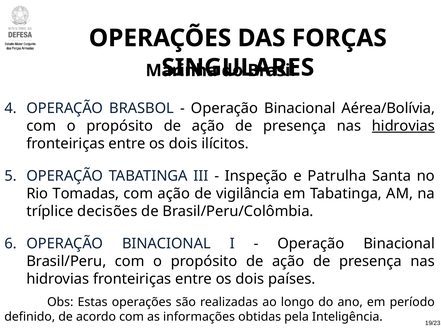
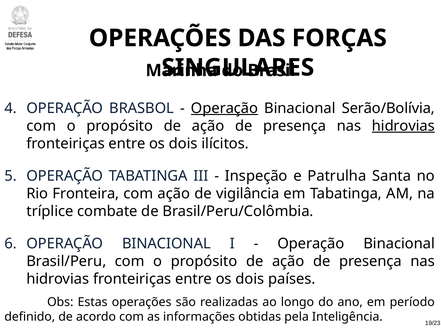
Operação underline: none -> present (225, 108)
Aérea/Bolívia: Aérea/Bolívia -> Serão/Bolívia (388, 108)
Tomadas: Tomadas -> Fronteira (86, 193)
decisões: decisões -> combate (107, 211)
